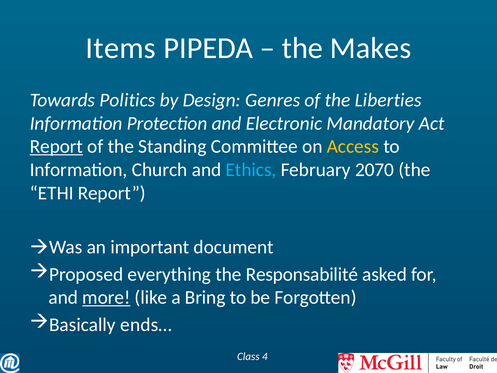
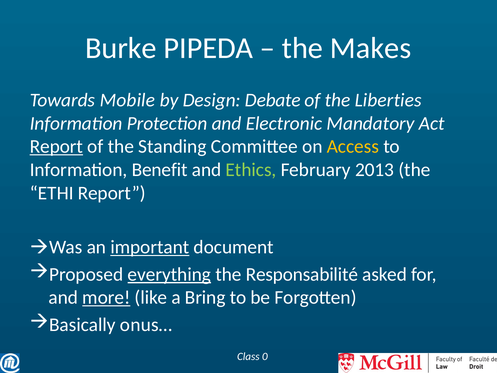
Items: Items -> Burke (121, 48)
Politics: Politics -> Mobile (127, 100)
Genres: Genres -> Debate (273, 100)
Church: Church -> Benefit (160, 170)
Ethics colour: light blue -> light green (251, 170)
2070: 2070 -> 2013 (375, 170)
important underline: none -> present (150, 247)
everything underline: none -> present (169, 274)
ends…: ends… -> onus… (146, 324)
4: 4 -> 0 (265, 356)
